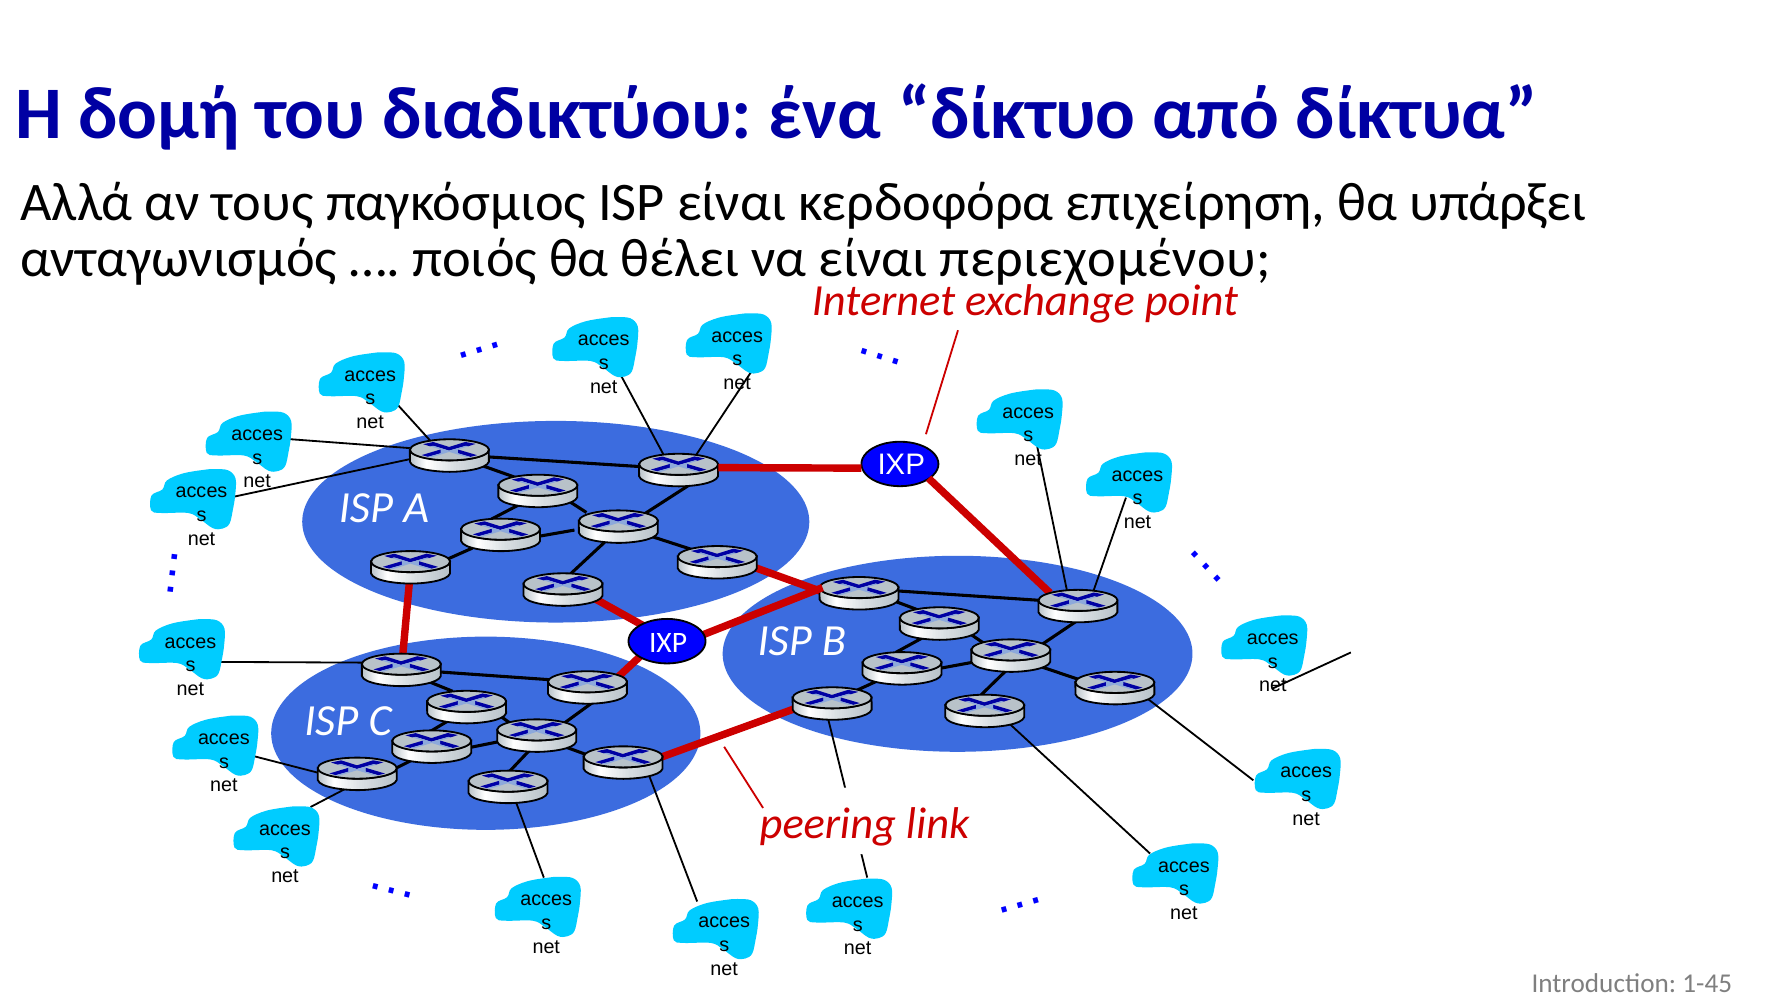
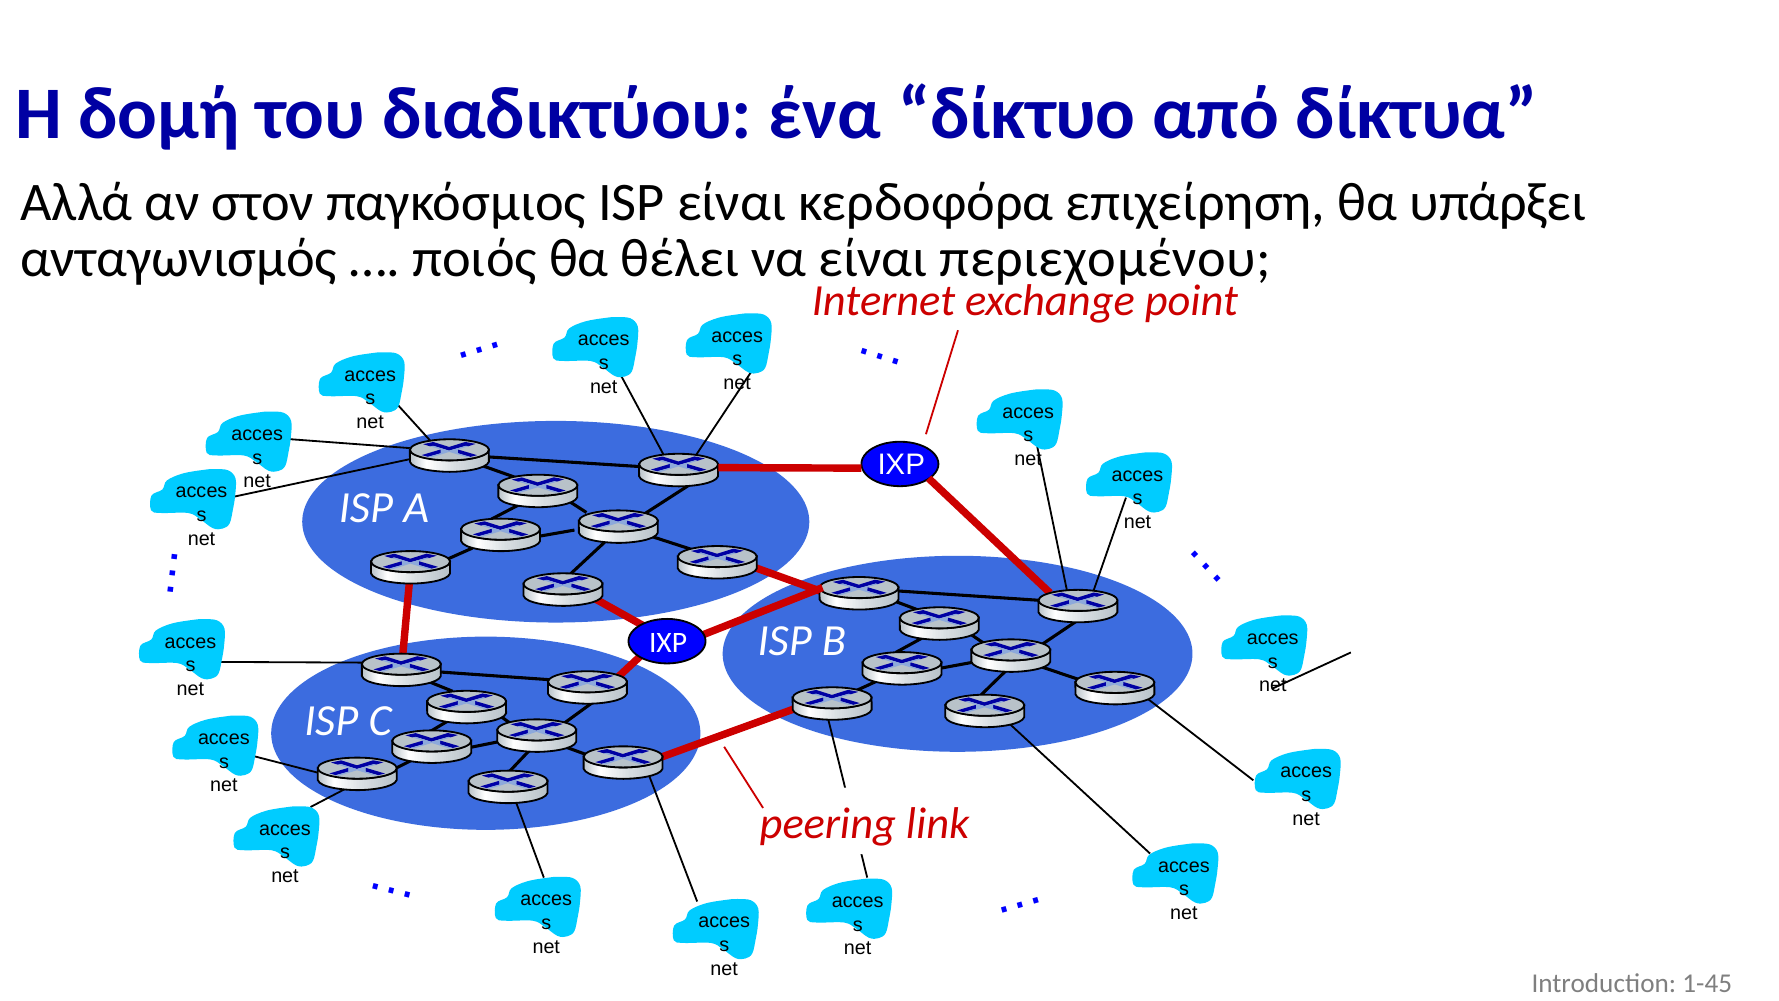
τους: τους -> στον (263, 203)
